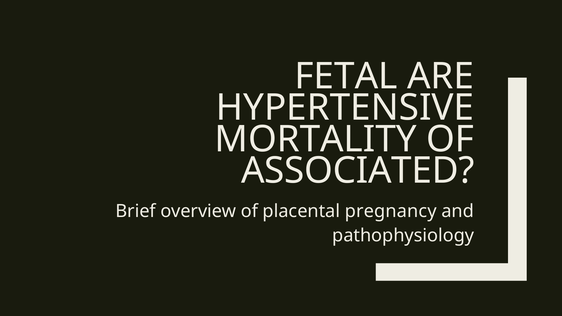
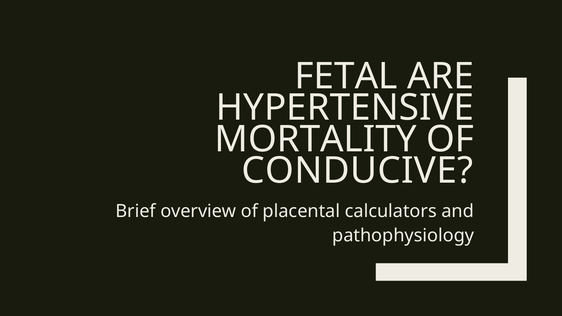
ASSOCIATED: ASSOCIATED -> CONDUCIVE (357, 171)
pregnancy: pregnancy -> calculators (391, 211)
